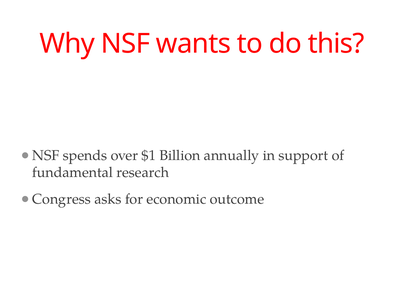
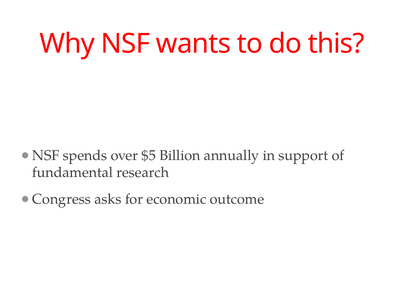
$1: $1 -> $5 (149, 156)
